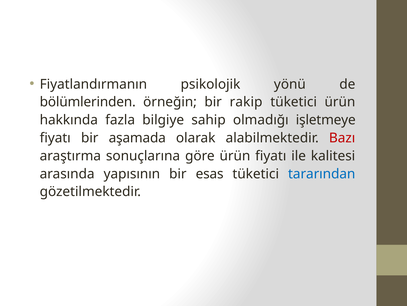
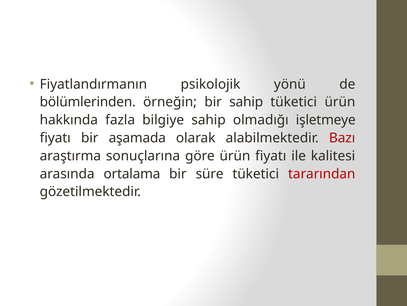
bir rakip: rakip -> sahip (246, 102)
yapısının: yapısının -> ortalama (132, 173)
esas: esas -> süre (210, 173)
tararından colour: blue -> red (322, 173)
